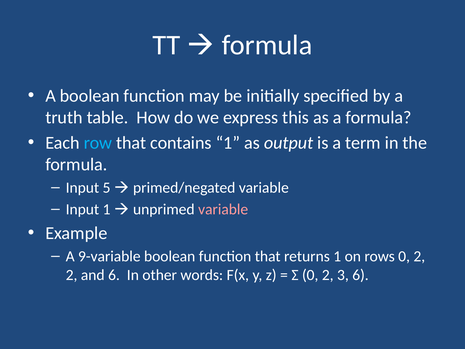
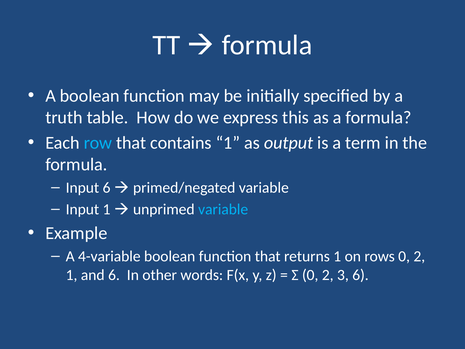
Input 5: 5 -> 6 (107, 187)
variable colour: pink -> light blue (223, 209)
9-variable: 9-variable -> 4-variable (109, 256)
2: 2 -> 1 (72, 275)
